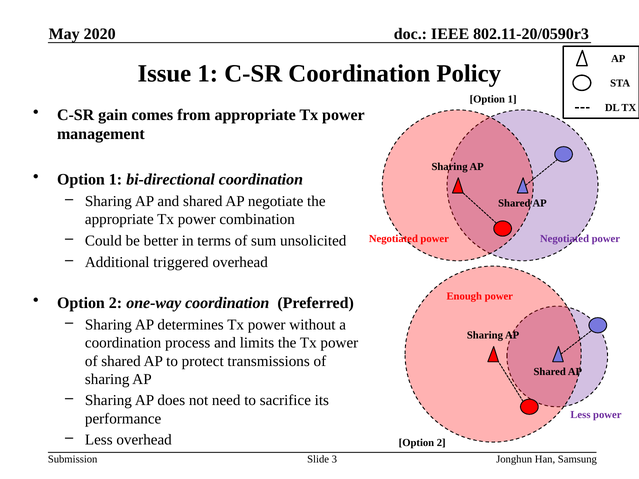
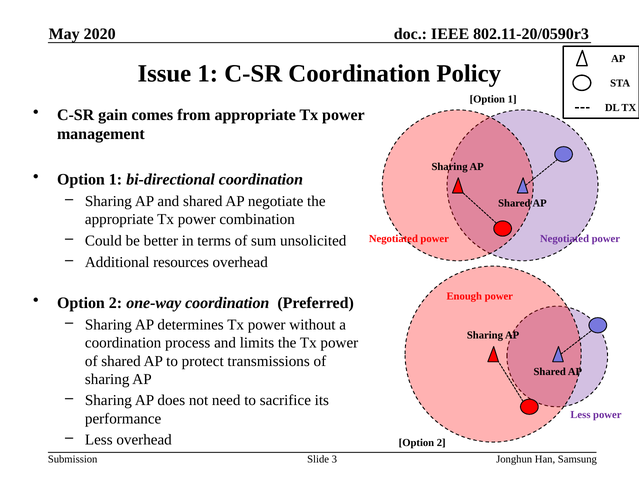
triggered: triggered -> resources (181, 262)
